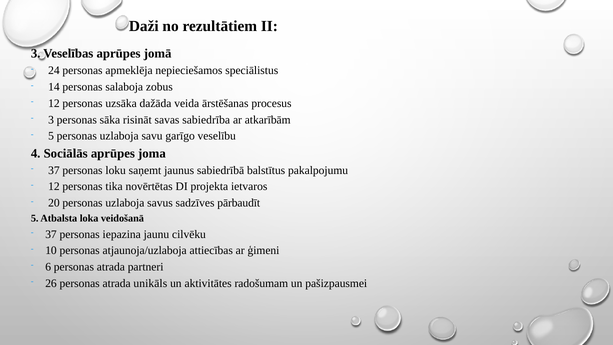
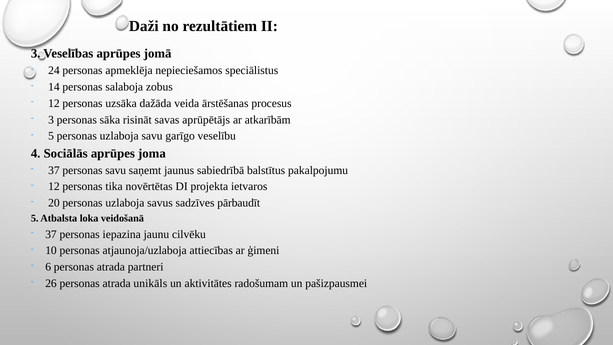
sabiedrība: sabiedrība -> aprūpētājs (206, 120)
personas loku: loku -> savu (116, 170)
